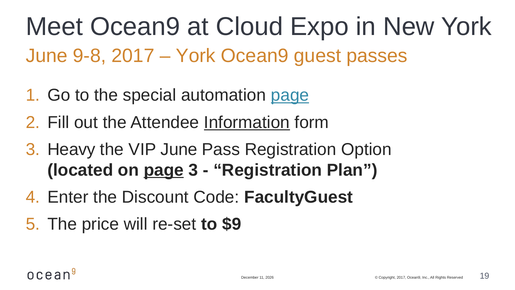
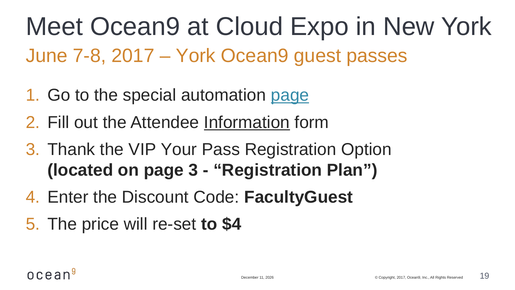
9-8: 9-8 -> 7-8 (90, 56)
Heavy: Heavy -> Thank (71, 149)
VIP June: June -> Your (179, 149)
page underline: present -> none (164, 170)
$9: $9 -> $4 (232, 224)
